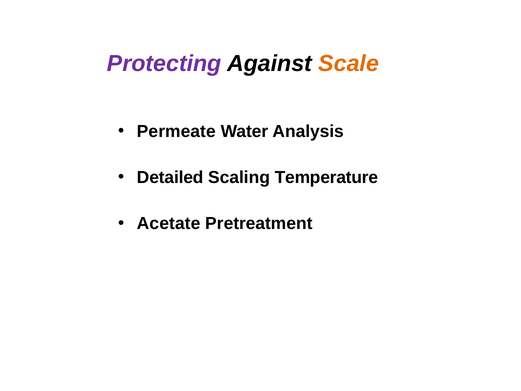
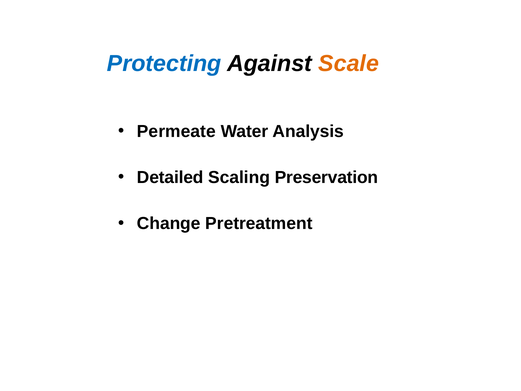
Protecting colour: purple -> blue (164, 63)
Temperature: Temperature -> Preservation (326, 177)
Acetate: Acetate -> Change (169, 223)
